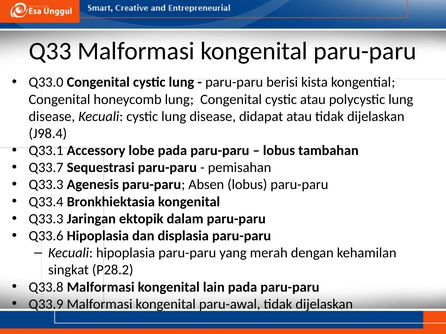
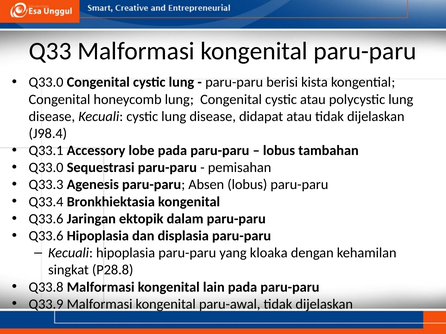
Q33.7: Q33.7 -> Q33.0 (46, 168)
Q33.3: Q33.3 -> Q33.6 (46, 219)
merah: merah -> kloaka (269, 253)
P28.2: P28.2 -> P28.8 (113, 270)
